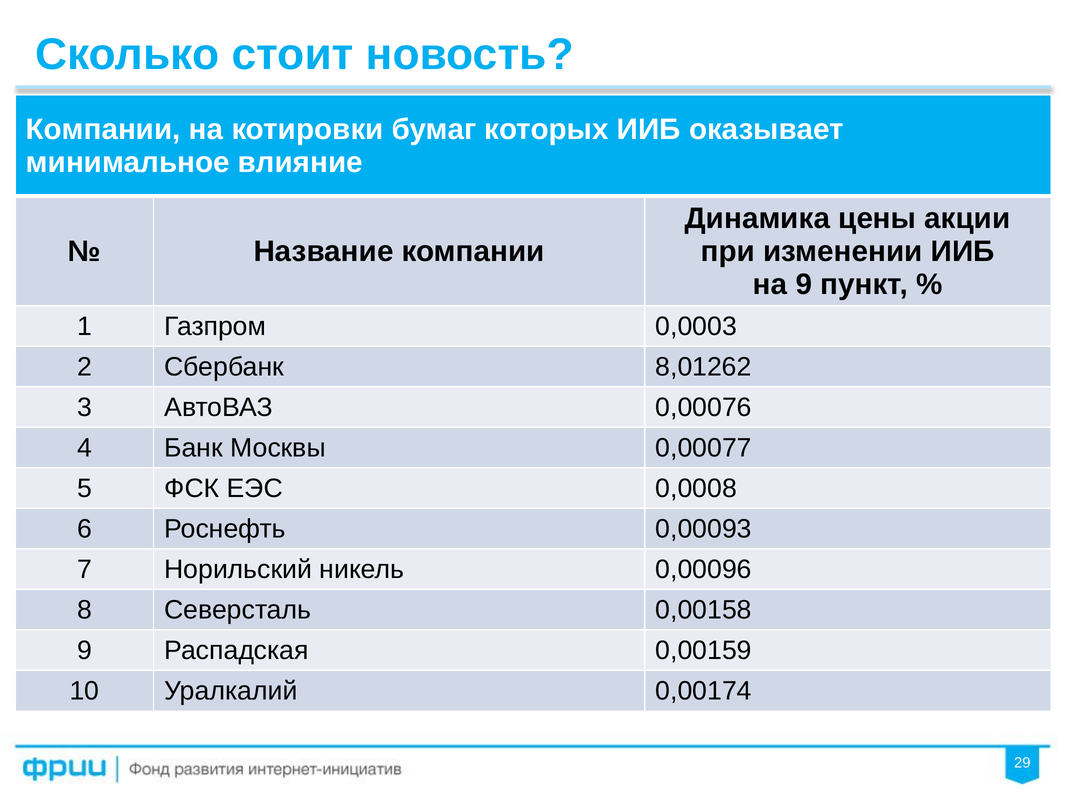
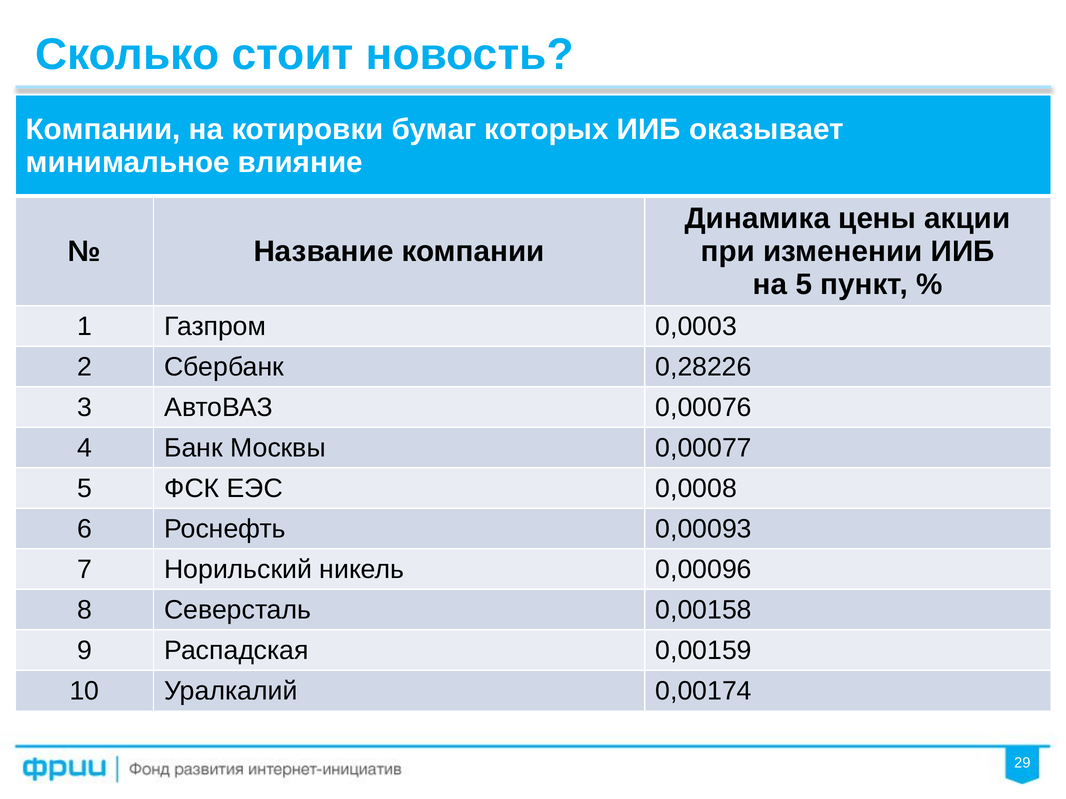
на 9: 9 -> 5 (804, 285)
8,01262: 8,01262 -> 0,28226 (704, 367)
